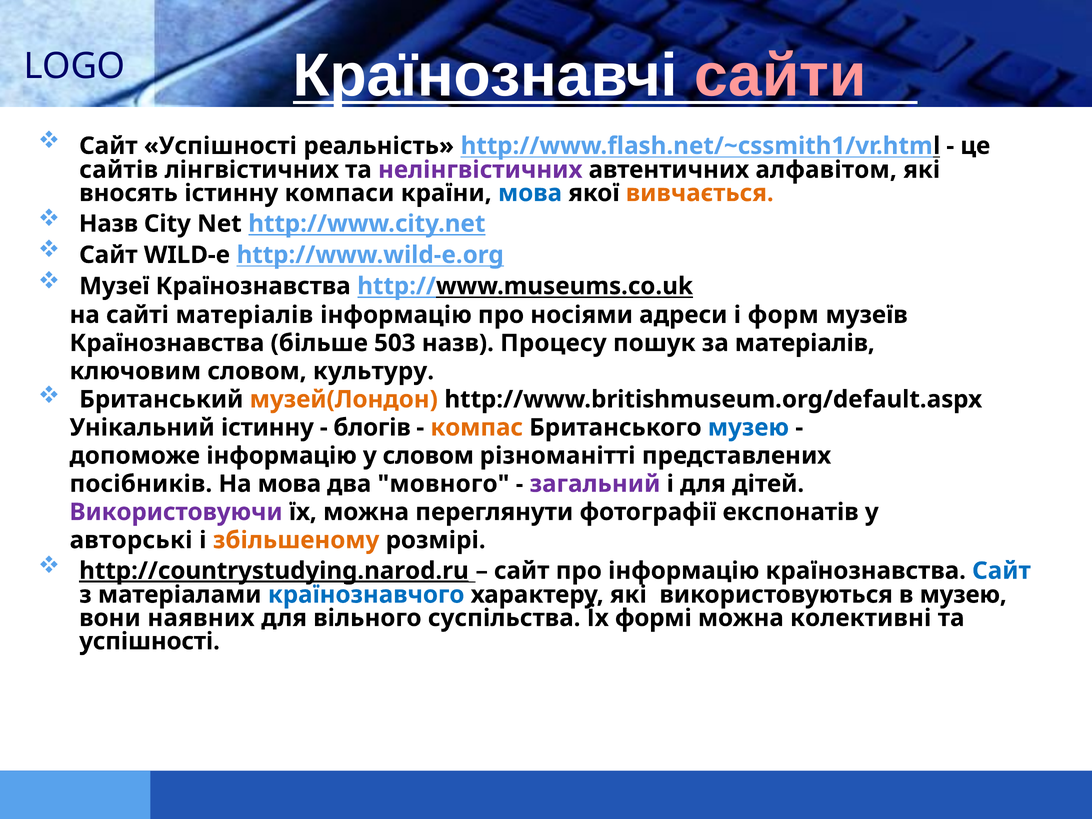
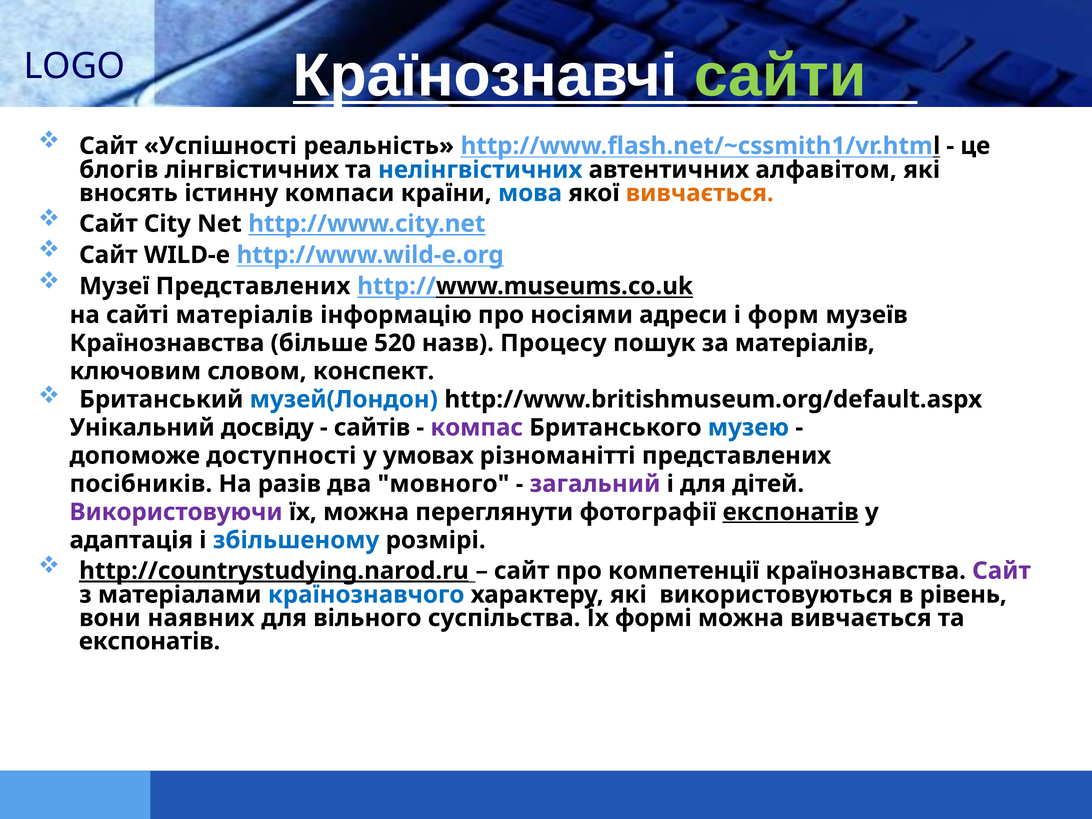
сайти colour: pink -> light green (780, 76)
сайтів: сайтів -> блогів (119, 170)
нелінгвістичних colour: purple -> blue (480, 170)
Назв: Назв -> Сайт (108, 224)
Музеї Країнознавства: Країнознавства -> Представлених (253, 286)
503: 503 -> 520 (395, 343)
культуру: культуру -> конспект (374, 371)
музей(Лондон colour: orange -> blue (344, 399)
Унікальний істинну: істинну -> досвіду (267, 428)
блогів: блогів -> сайтів (372, 428)
компас colour: orange -> purple (477, 428)
допоможе інформацію: інформацію -> доступності (281, 456)
у словом: словом -> умовах (428, 456)
На мова: мова -> разів (289, 484)
експонатів underline: none -> present (791, 512)
авторські: авторські -> адаптація (131, 540)
збільшеному colour: orange -> blue (296, 540)
про інформацію: інформацію -> компетенції (684, 571)
Сайт colour: blue -> purple (1001, 571)
в музею: музею -> рівень (963, 595)
можна колективні: колективні -> вивчається (861, 618)
успішності: успішності -> експонатів (150, 641)
